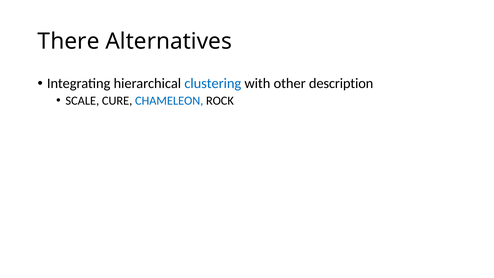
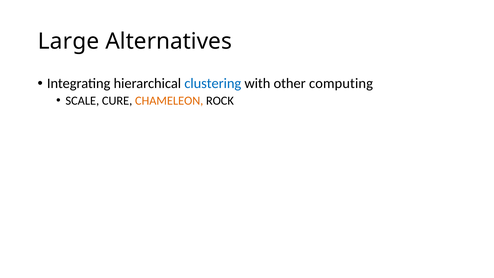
There: There -> Large (69, 41)
description: description -> computing (341, 84)
CHAMELEON colour: blue -> orange (169, 101)
